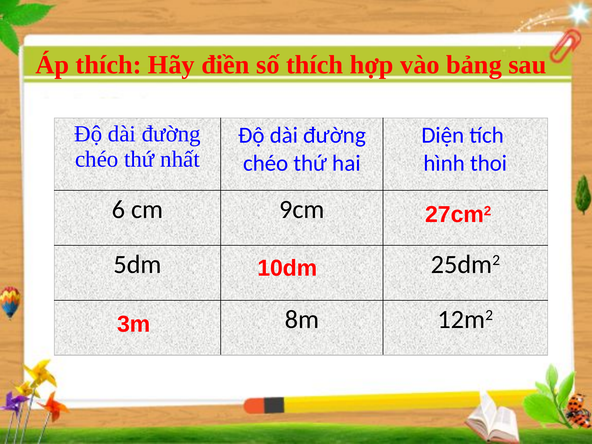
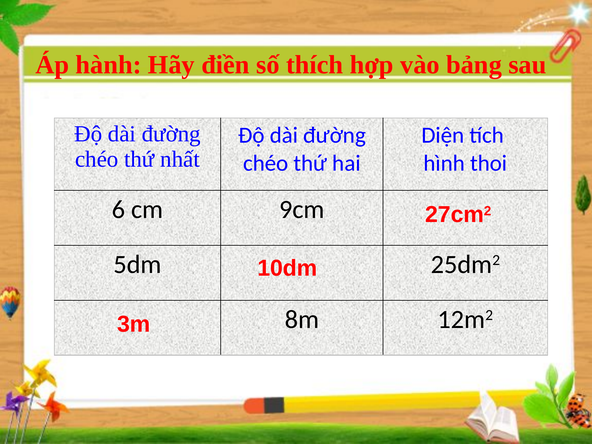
Áp thích: thích -> hành (109, 65)
